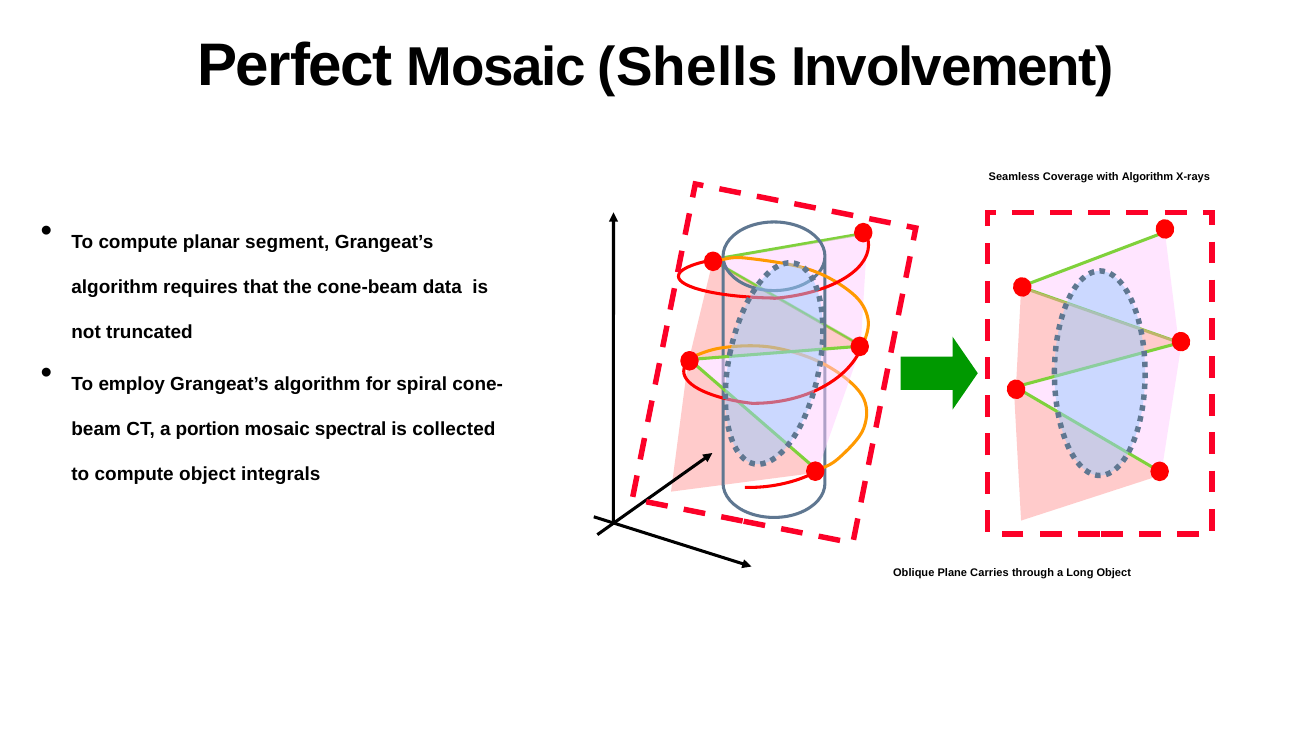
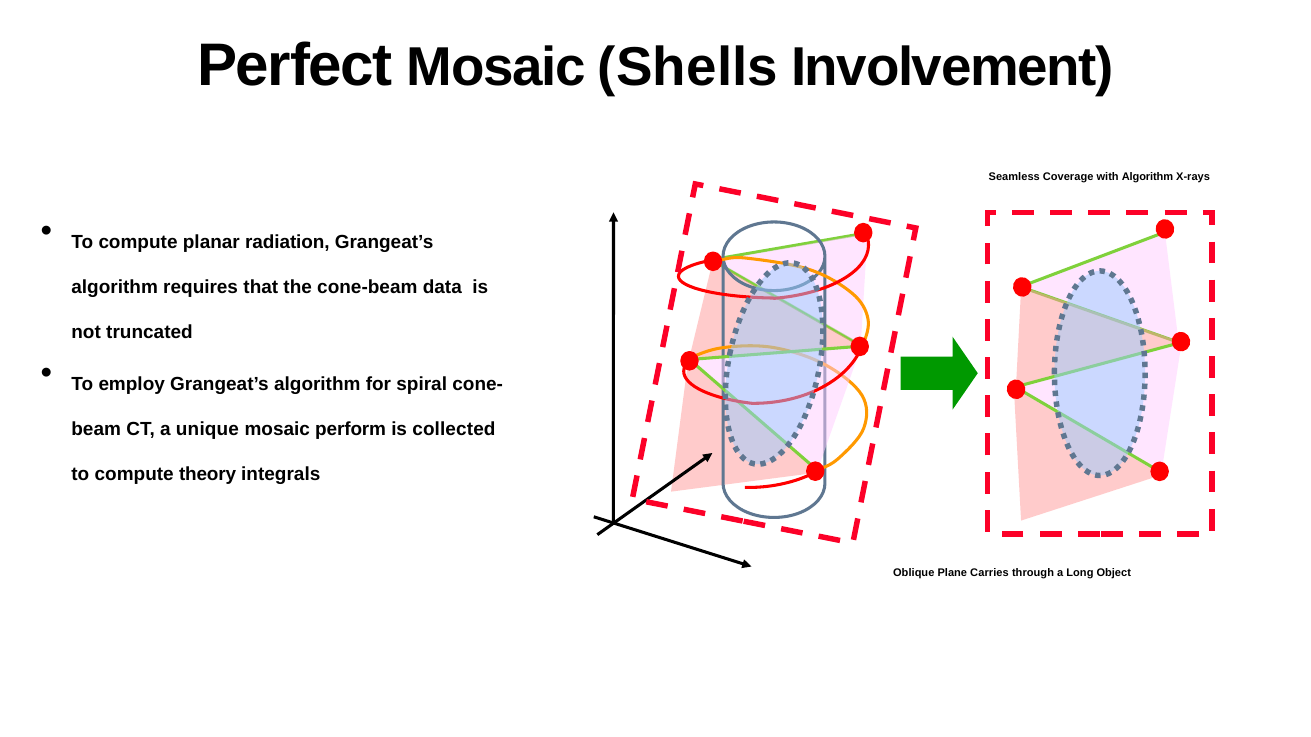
segment: segment -> radiation (287, 242)
portion: portion -> unique (208, 430)
spectral: spectral -> perform (351, 430)
compute object: object -> theory (208, 474)
